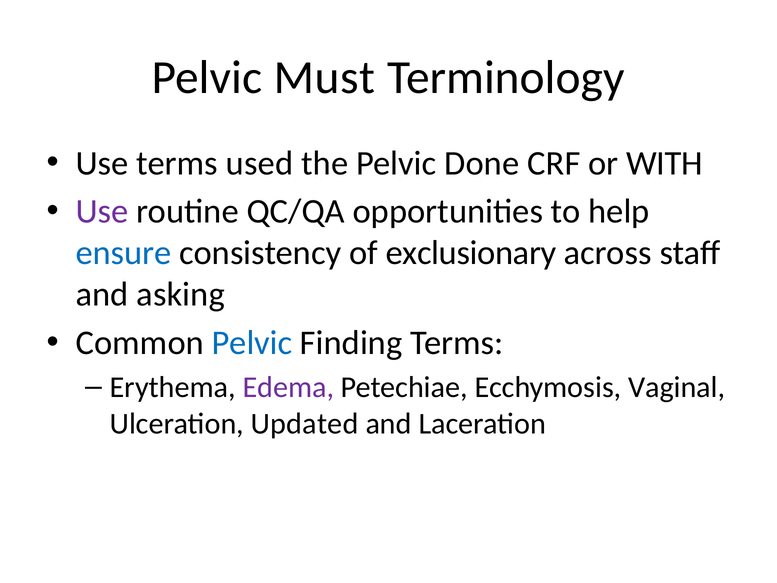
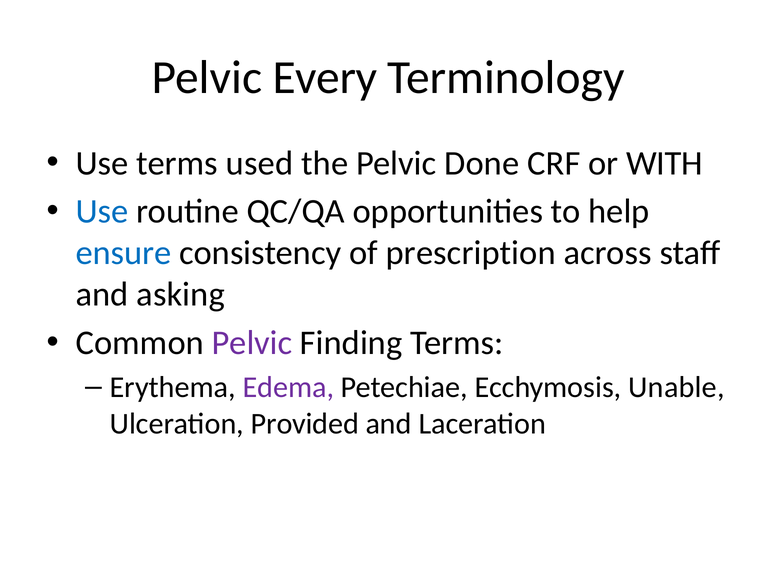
Must: Must -> Every (325, 78)
Use colour: purple -> blue (102, 211)
exclusionary: exclusionary -> prescription (471, 253)
Pelvic colour: blue -> purple (252, 343)
Vaginal: Vaginal -> Unable (677, 387)
Updated: Updated -> Provided (305, 424)
